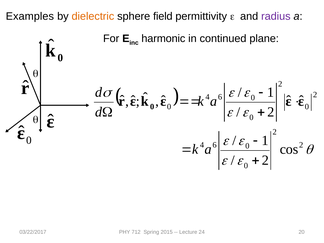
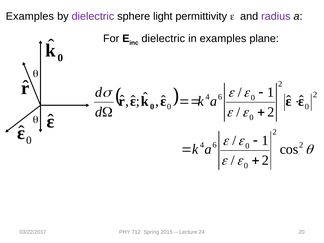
dielectric colour: orange -> purple (93, 16)
field: field -> light (163, 16)
harmonic: harmonic -> dielectric (163, 39)
in continued: continued -> examples (223, 39)
